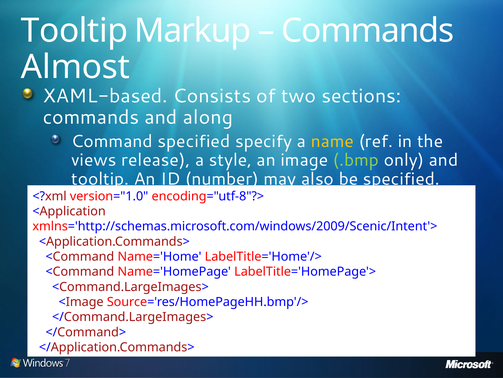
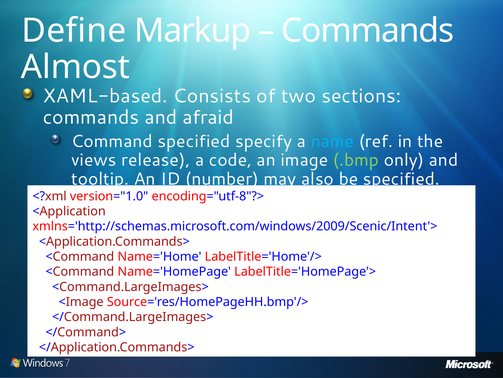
Tooltip: Tooltip -> Define (74, 31)
along: along -> afraid (208, 117)
name colour: yellow -> light blue (332, 141)
style: style -> code (230, 160)
